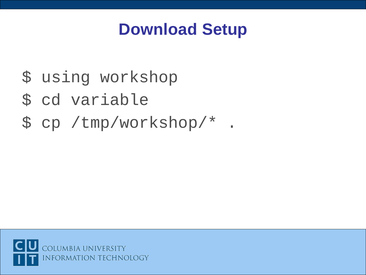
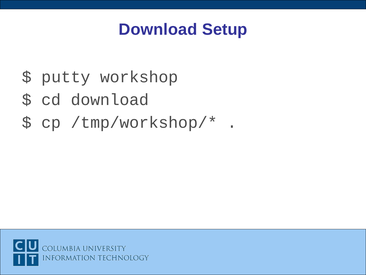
using: using -> putty (66, 77)
cd variable: variable -> download (110, 100)
